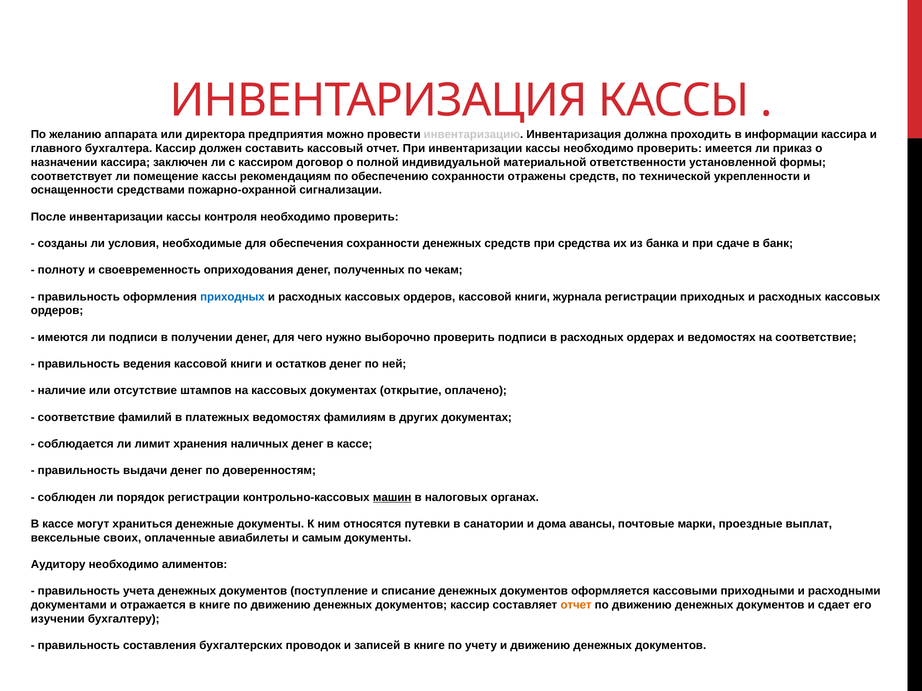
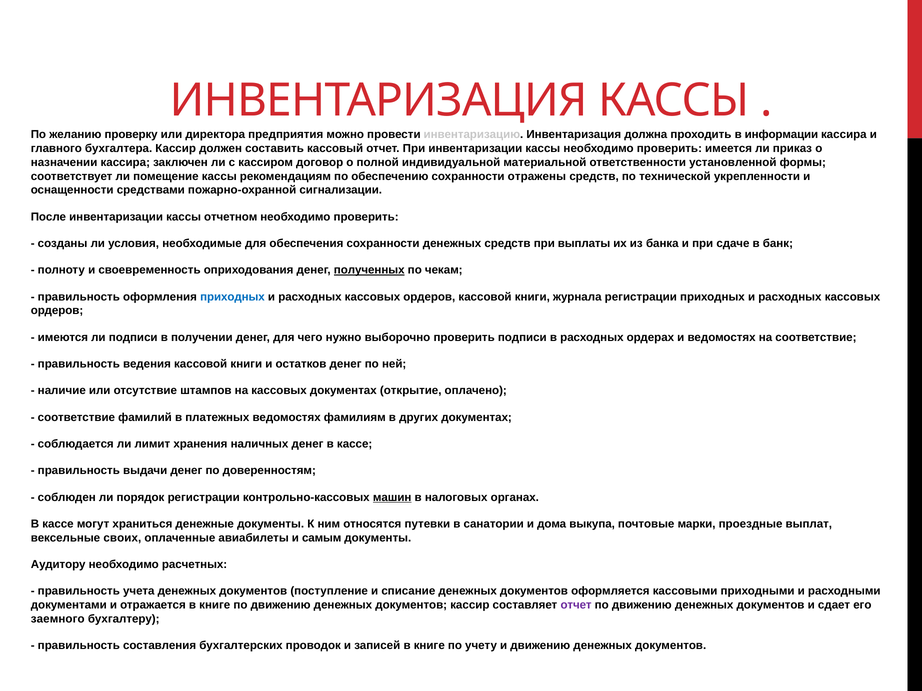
аппарата: аппарата -> проверку (131, 135)
контроля: контроля -> отчетном (231, 217)
средства: средства -> выплаты (584, 244)
полученных underline: none -> present (369, 270)
авансы: авансы -> выкупа (592, 524)
алиментов: алиментов -> расчетных (195, 565)
отчет colour: orange -> purple (576, 605)
изучении: изучении -> заемного (58, 619)
